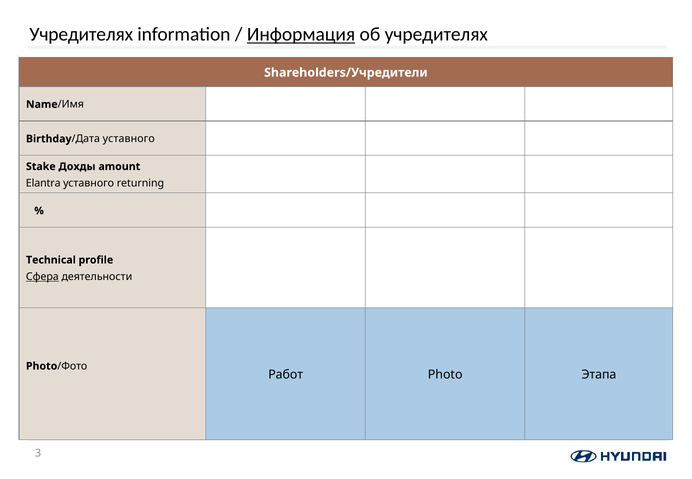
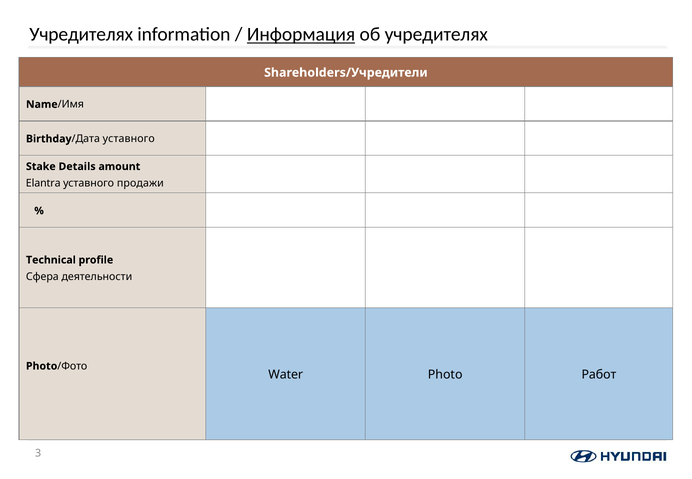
Дохды: Дохды -> Details (77, 167)
returning: returning -> продажи (140, 183)
Сфера underline: present -> none (42, 277)
Работ: Работ -> Water (286, 375)
Этапа: Этапа -> Работ (599, 375)
